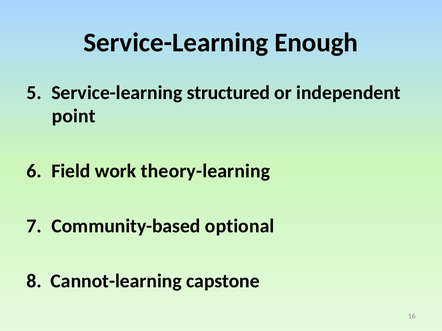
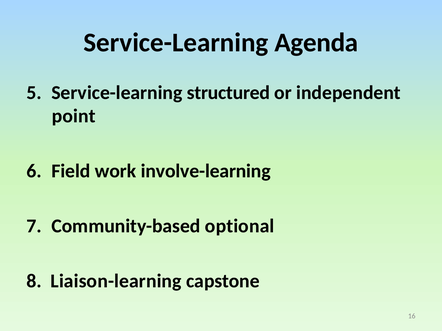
Enough: Enough -> Agenda (316, 43)
theory-learning: theory-learning -> involve-learning (206, 171)
Cannot-learning: Cannot-learning -> Liaison-learning (116, 282)
